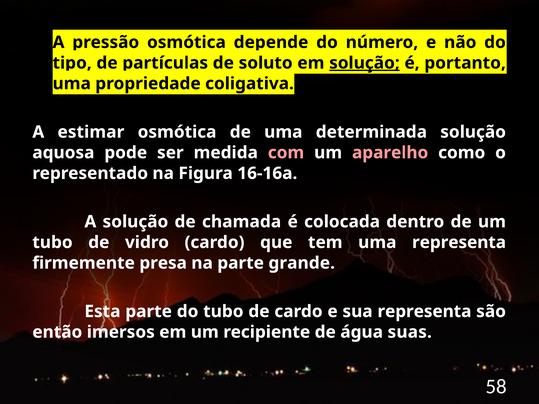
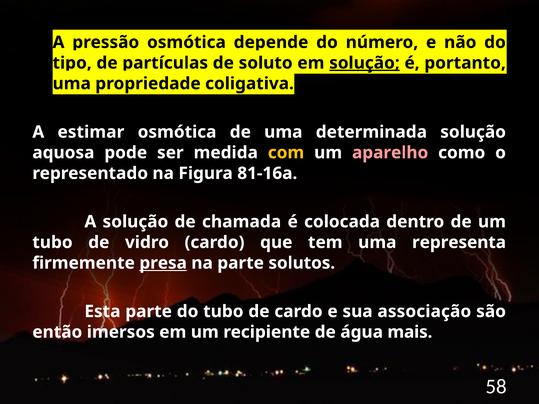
com colour: pink -> yellow (286, 153)
16-16a: 16-16a -> 81-16a (267, 173)
presa underline: none -> present (163, 263)
grande: grande -> solutos (302, 263)
sua representa: representa -> associação (424, 312)
suas: suas -> mais (410, 332)
